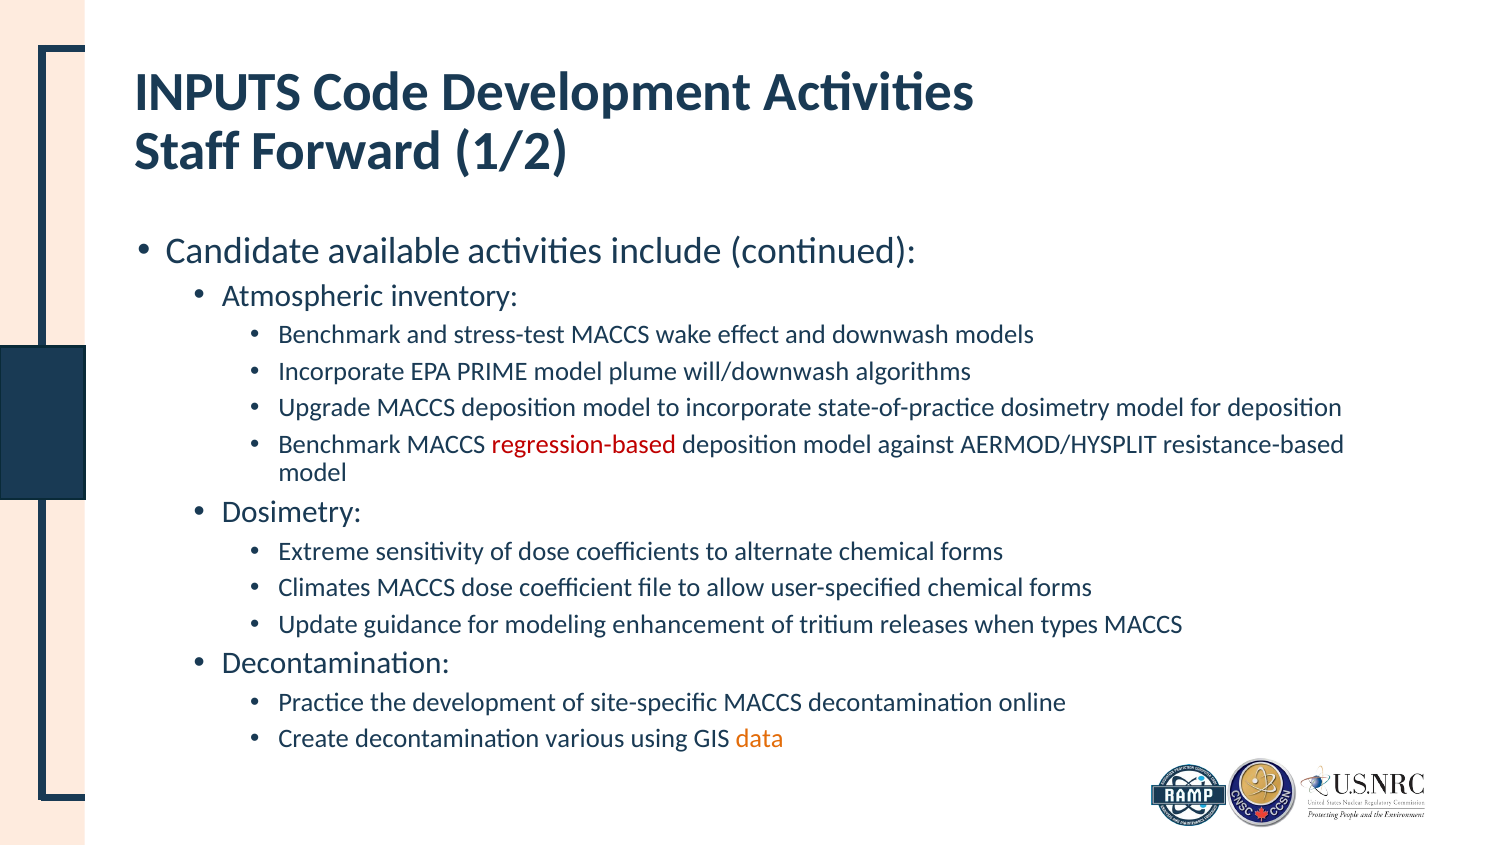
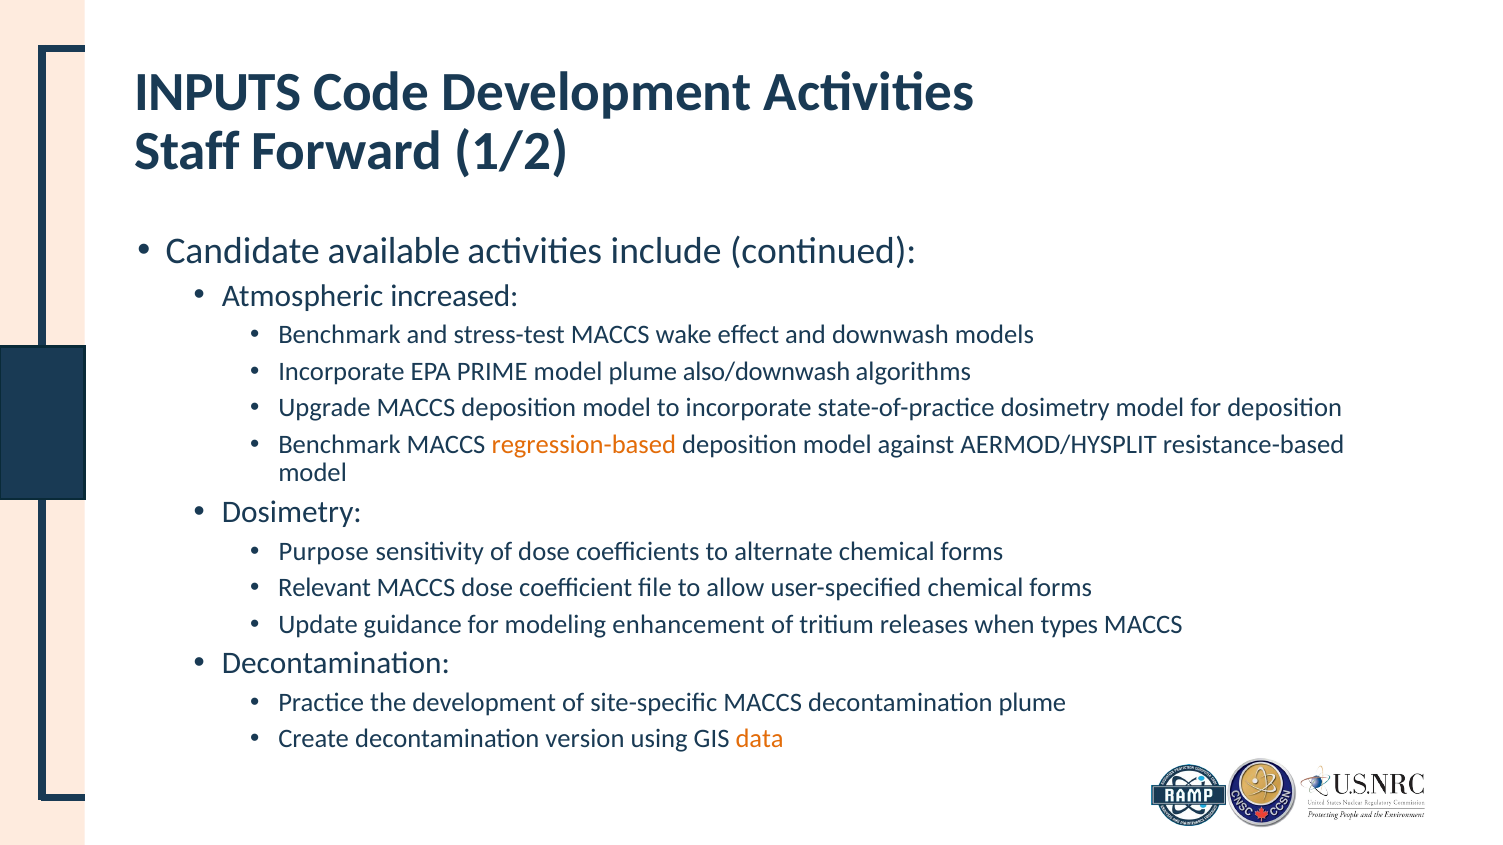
inventory: inventory -> increased (454, 296)
will/downwash: will/downwash -> also/downwash (767, 372)
regression-based colour: red -> orange (584, 445)
Extreme: Extreme -> Purpose (324, 552)
Climates: Climates -> Relevant (325, 588)
decontamination online: online -> plume (1032, 703)
various: various -> version (585, 739)
